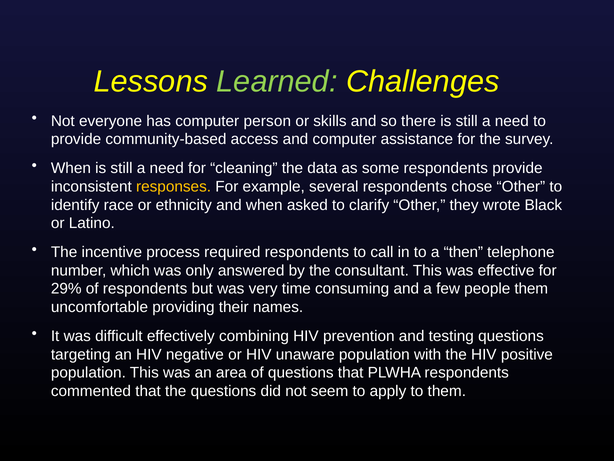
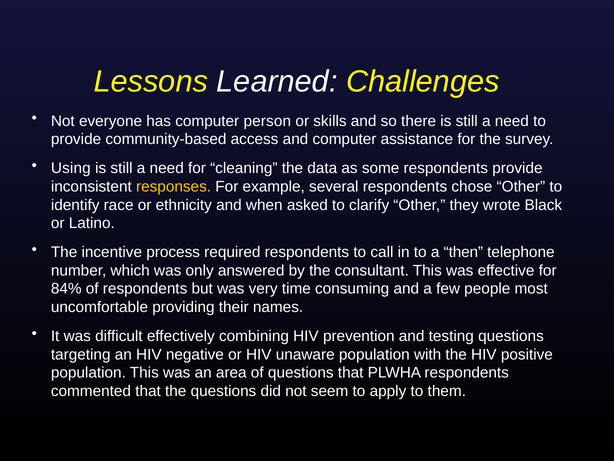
Learned colour: light green -> white (277, 81)
When: When -> Using (71, 168)
29%: 29% -> 84% (66, 289)
people them: them -> most (531, 289)
